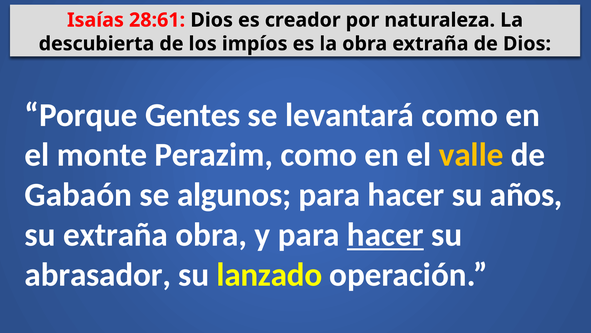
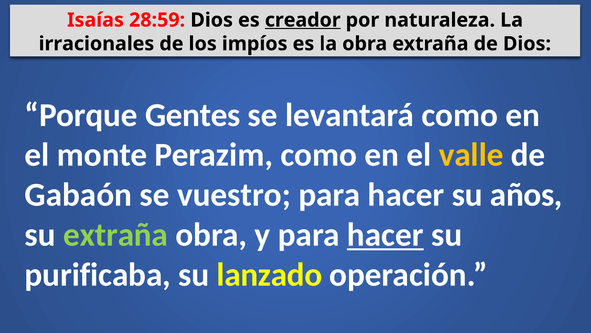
28:61: 28:61 -> 28:59 (157, 20)
creador underline: none -> present (303, 20)
descubierta: descubierta -> irracionales (96, 44)
algunos: algunos -> vuestro (234, 195)
extraña colour: white -> light green (116, 235)
abrasador: abrasador -> purificaba (98, 274)
